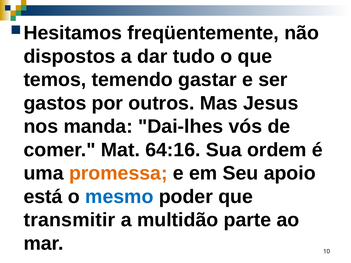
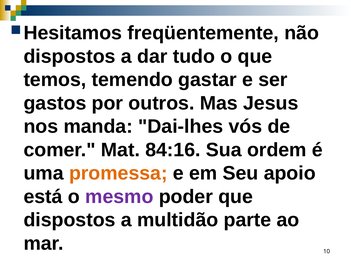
64:16: 64:16 -> 84:16 (173, 150)
mesmo colour: blue -> purple (119, 197)
transmitir: transmitir -> dispostos (70, 220)
